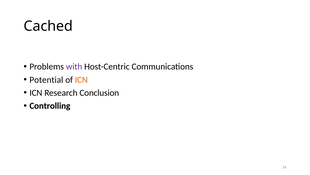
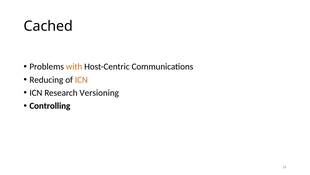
with colour: purple -> orange (74, 66)
Potential: Potential -> Reducing (46, 79)
Conclusion: Conclusion -> Versioning (99, 92)
